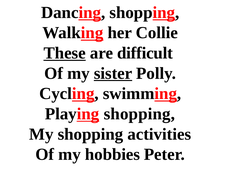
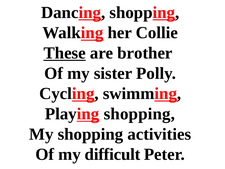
difficult: difficult -> brother (145, 53)
sister underline: present -> none (113, 73)
hobbies: hobbies -> difficult (113, 154)
